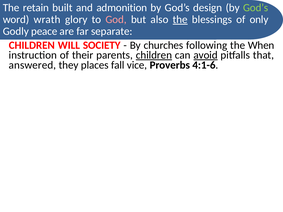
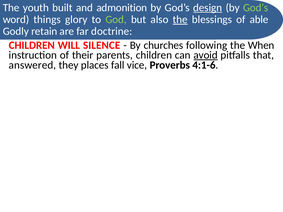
retain: retain -> youth (36, 8)
design underline: none -> present (208, 8)
wrath: wrath -> things (47, 19)
God colour: pink -> light green (116, 19)
only: only -> able (259, 19)
peace: peace -> retain (44, 31)
separate: separate -> doctrine (112, 31)
SOCIETY: SOCIETY -> SILENCE (102, 45)
children underline: present -> none (154, 55)
